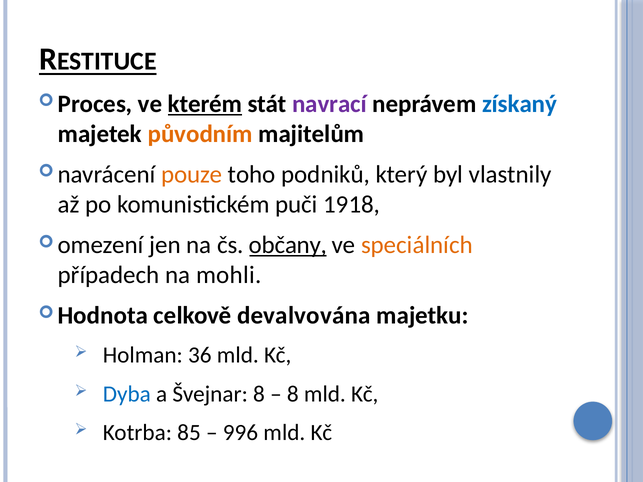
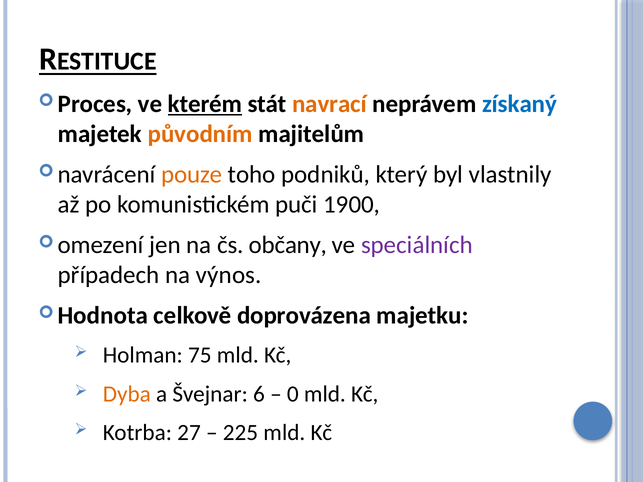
navrací colour: purple -> orange (329, 104)
1918: 1918 -> 1900 (352, 205)
občany underline: present -> none (288, 245)
speciálních colour: orange -> purple (417, 245)
mohli: mohli -> výnos (229, 275)
devalvována: devalvována -> doprovázena (304, 316)
36: 36 -> 75 (200, 355)
Dyba colour: blue -> orange (127, 394)
Švejnar 8: 8 -> 6 (259, 394)
8: 8 -> 0 (293, 394)
85: 85 -> 27 (189, 433)
996: 996 -> 225 (240, 433)
